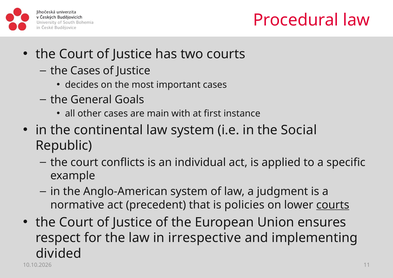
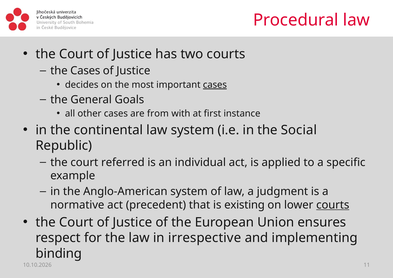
cases underline: none -> present (215, 85)
main: main -> from (158, 114)
conflicts: conflicts -> referred (123, 162)
policies: policies -> existing (244, 205)
divided: divided -> binding (59, 254)
